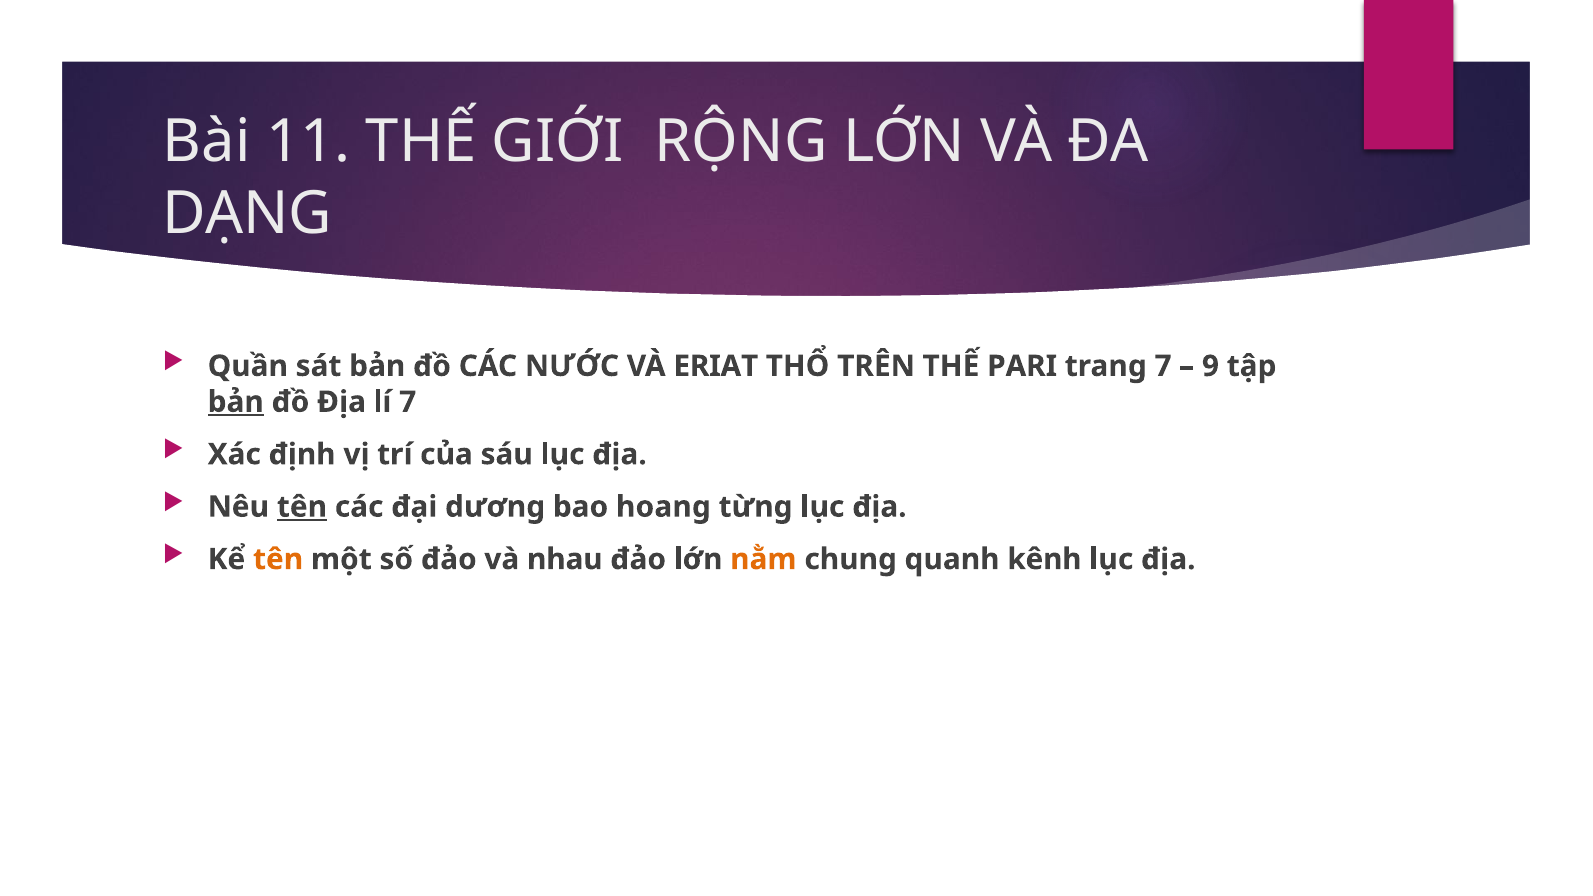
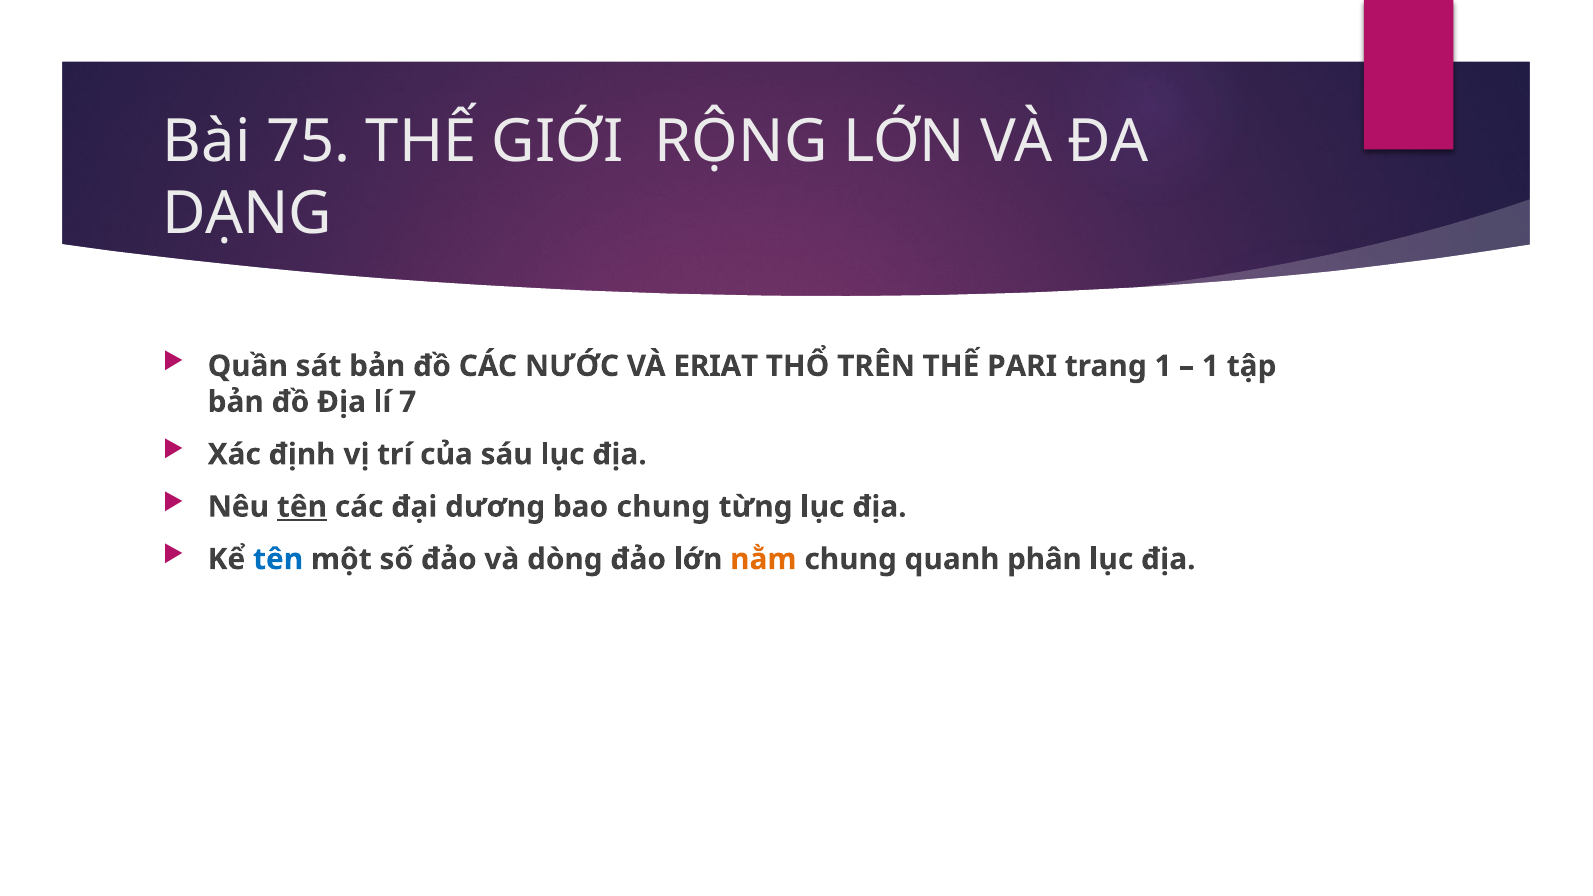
11: 11 -> 75 (308, 142)
trang 7: 7 -> 1 (1163, 366)
9: 9 -> 1 (1210, 366)
bản underline: present -> none (236, 402)
bao hoang: hoang -> chung (663, 507)
tên colour: orange -> blue (278, 559)
nhau: nhau -> dòng (565, 559)
kênh: kênh -> phân (1044, 559)
